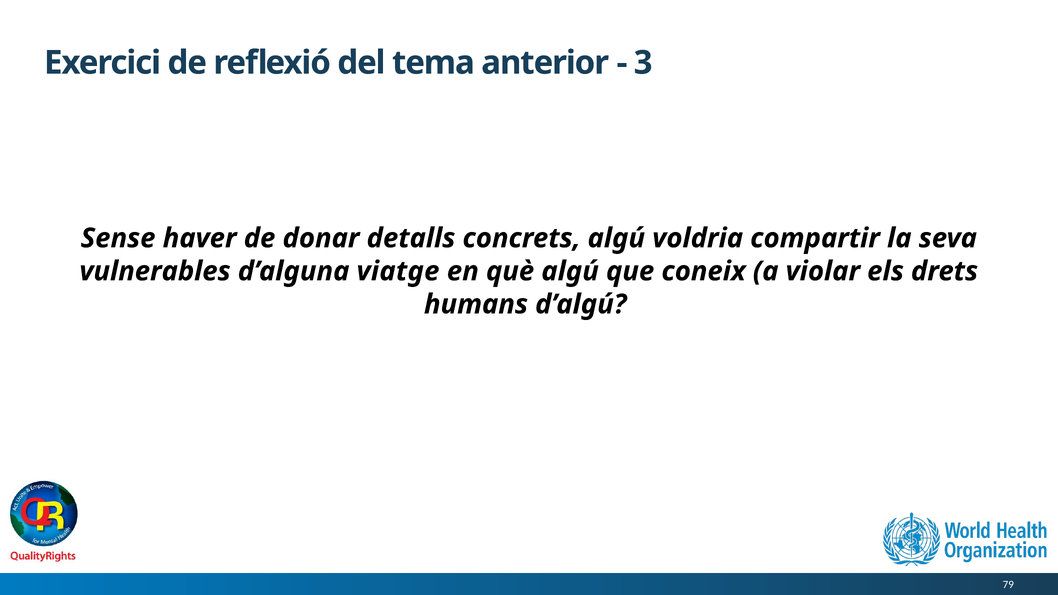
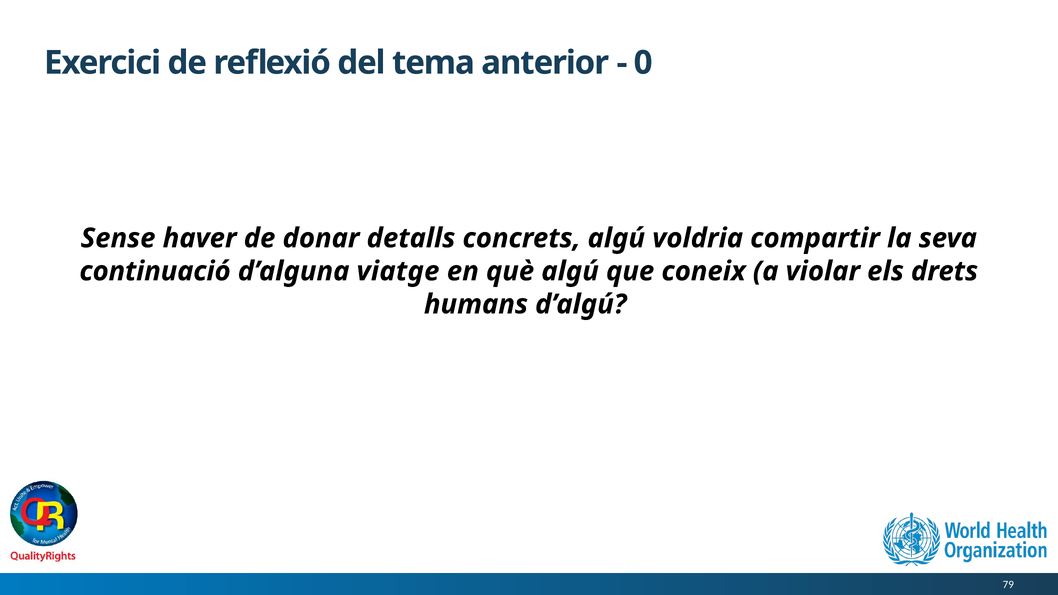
3: 3 -> 0 (643, 63)
vulnerables: vulnerables -> continuació (155, 271)
